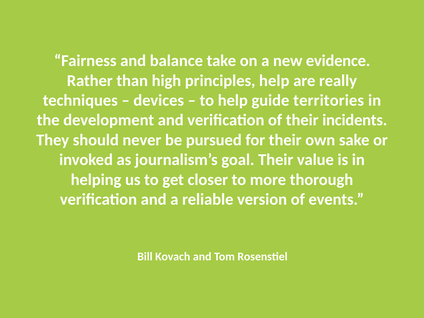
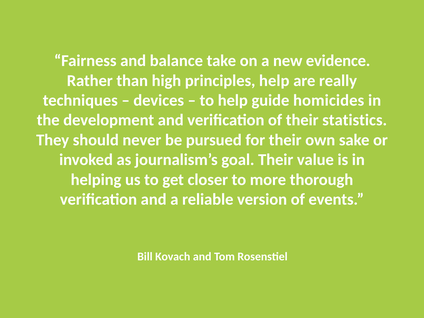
territories: territories -> homicides (329, 100)
incidents: incidents -> statistics (355, 120)
